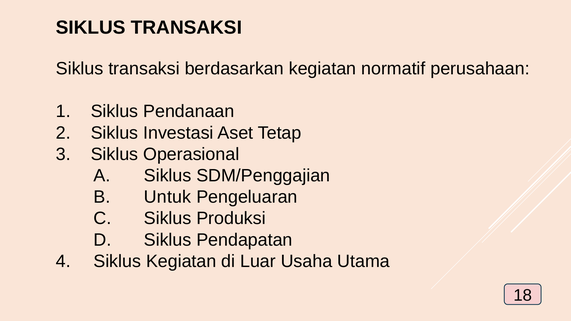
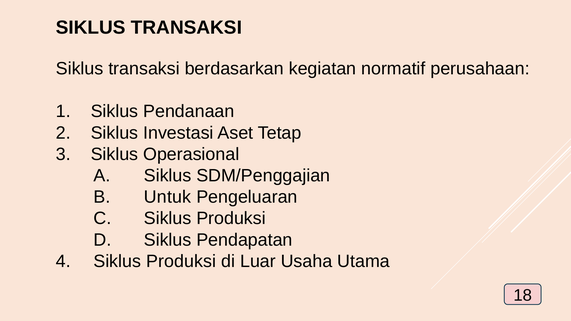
Kegiatan: Kegiatan -> Produksi (181, 261)
